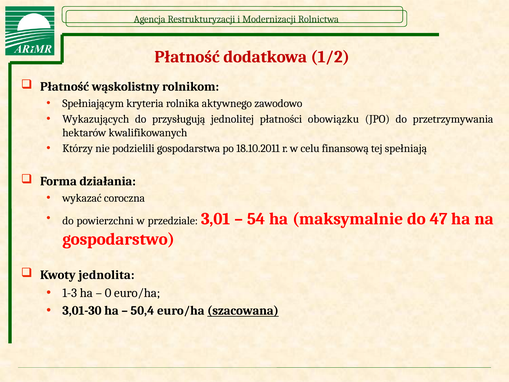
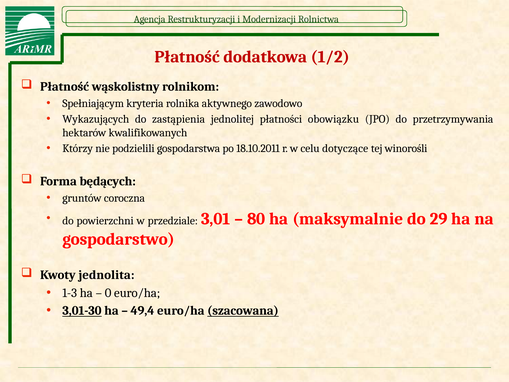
przysługują: przysługują -> zastąpienia (179, 119)
finansową: finansową -> dotyczące (345, 148)
spełniają: spełniają -> winorośli (406, 148)
działania: działania -> będących (108, 181)
wykazać: wykazać -> gruntów (82, 198)
54: 54 -> 80 (256, 219)
47: 47 -> 29 (439, 219)
3,01-30 underline: none -> present (82, 311)
50,4: 50,4 -> 49,4 (142, 311)
